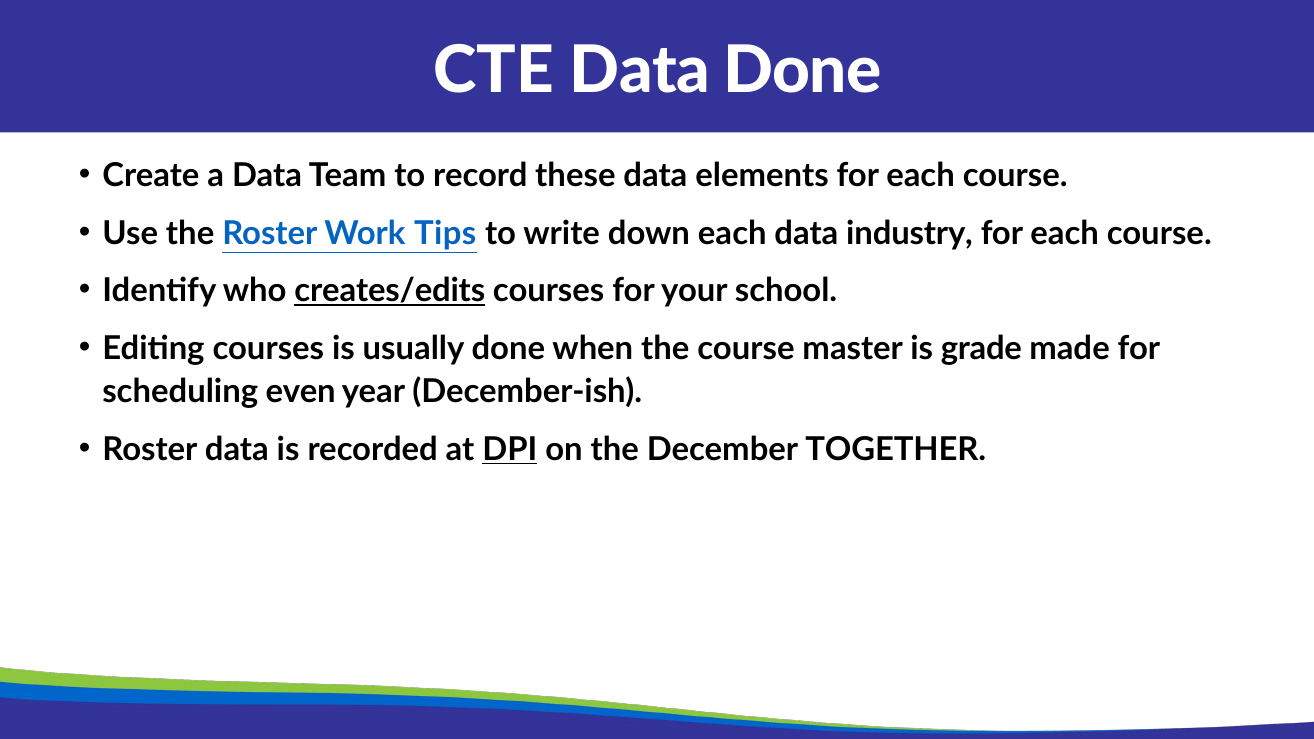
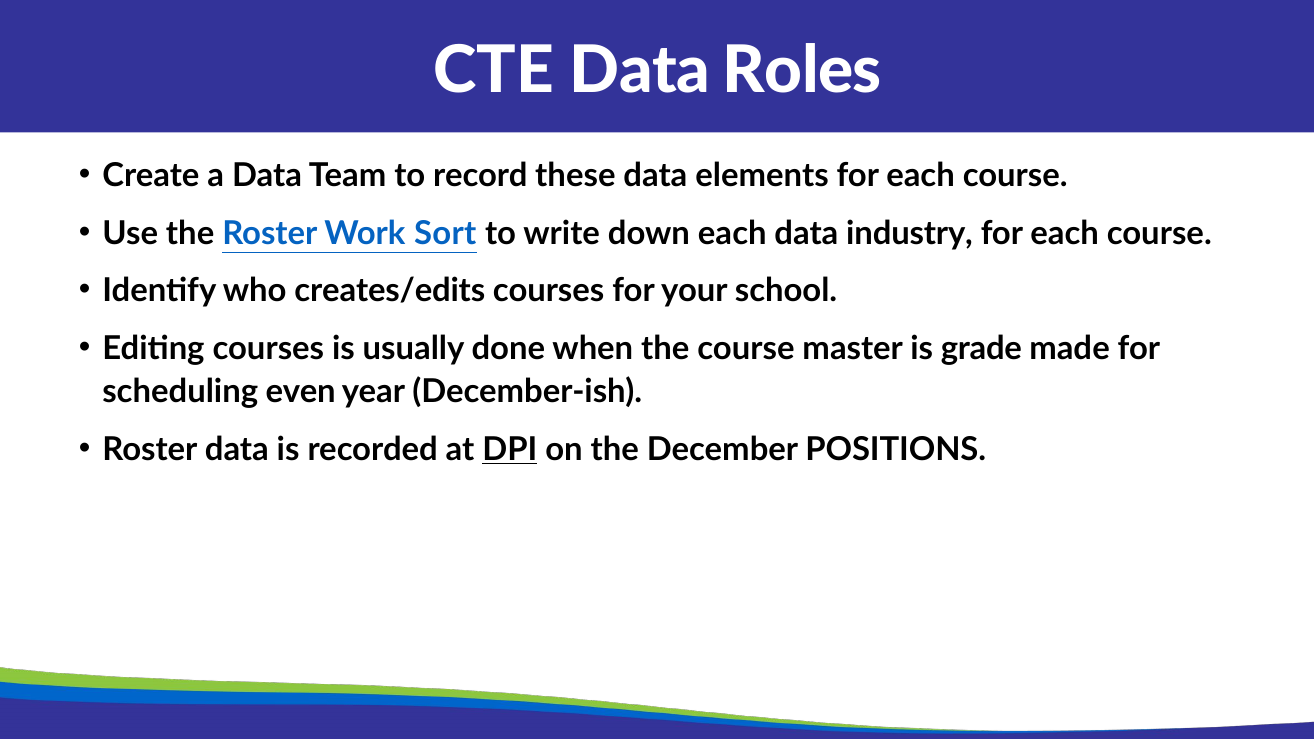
Data Done: Done -> Roles (802, 71)
Tips: Tips -> Sort (445, 233)
creates/edits underline: present -> none (390, 291)
TOGETHER: TOGETHER -> POSITIONS (896, 449)
